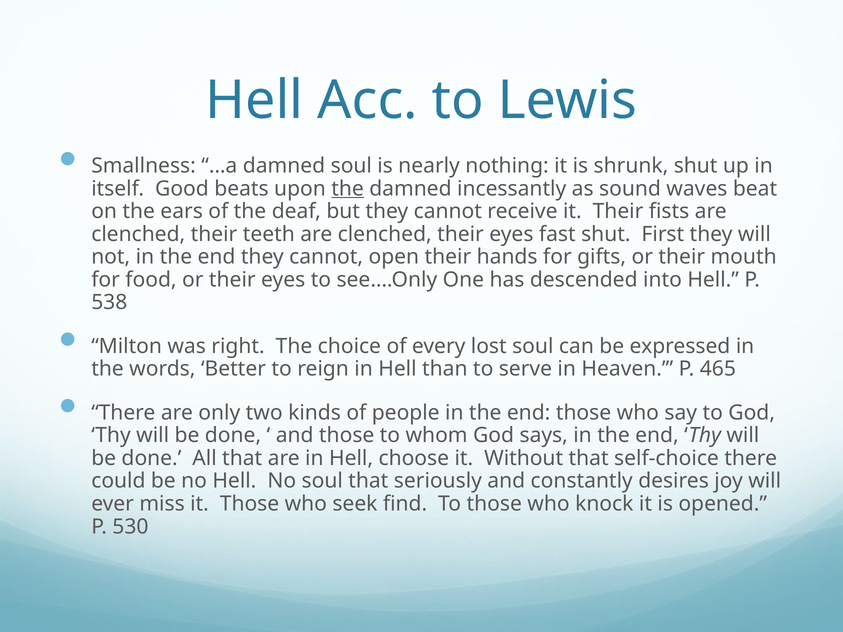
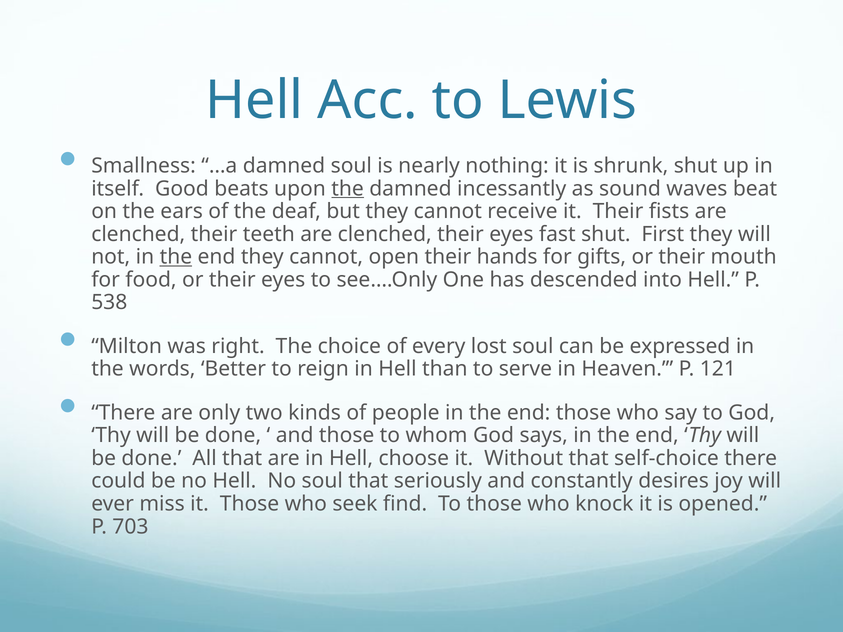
the underline: none -> present (176, 257)
465: 465 -> 121 (718, 369)
530: 530 -> 703 (130, 527)
